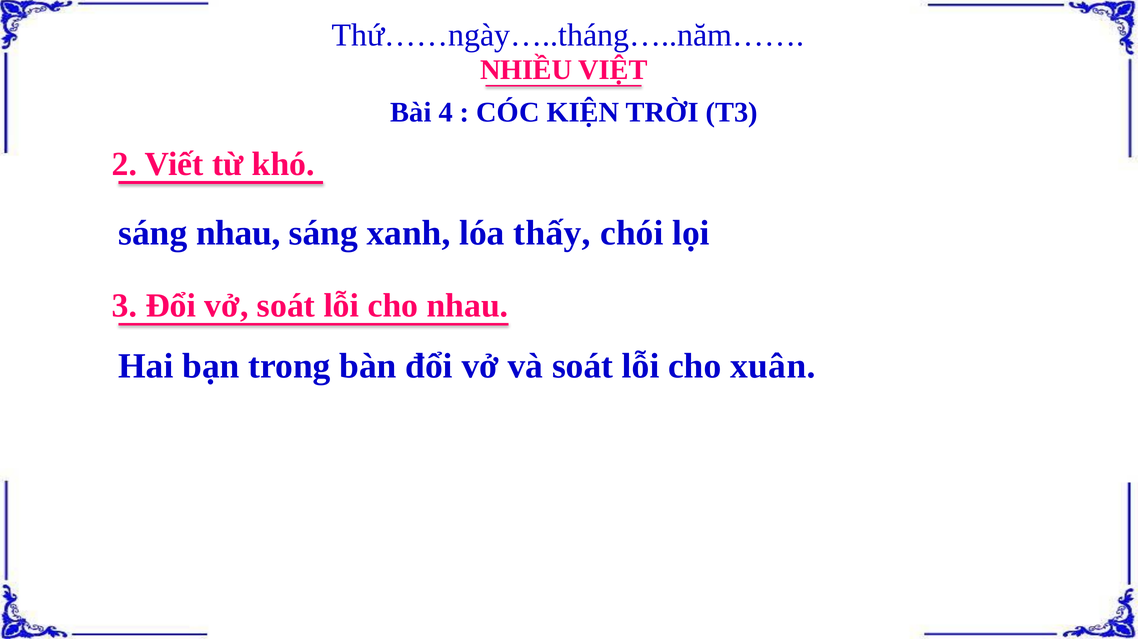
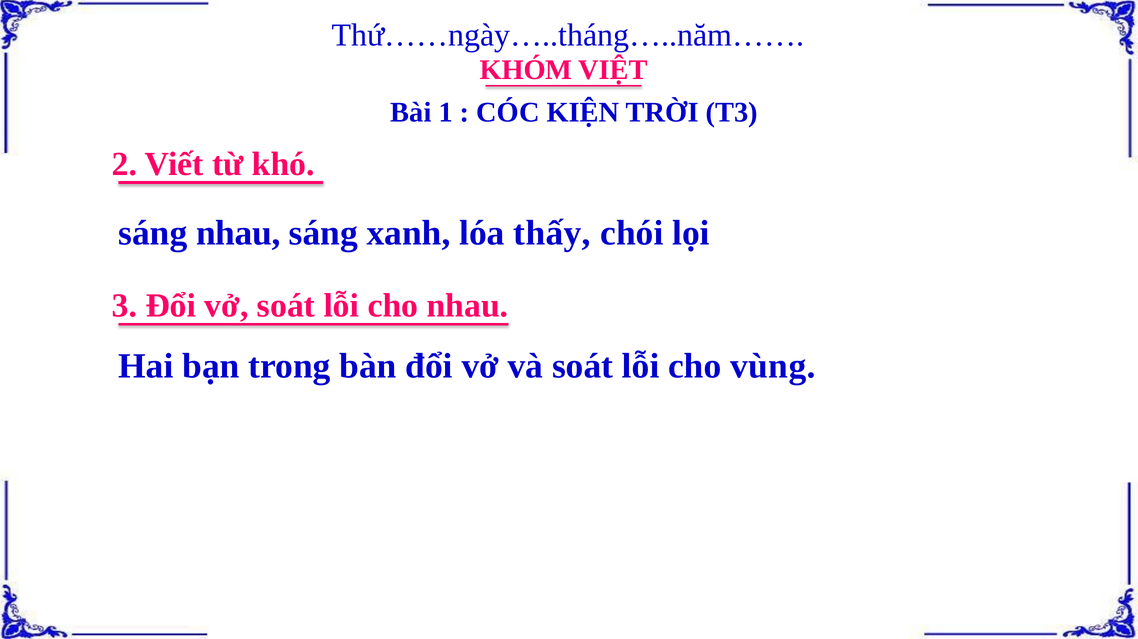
NHIỀU: NHIỀU -> KHÓM (526, 70)
4: 4 -> 1 (446, 113)
xuân: xuân -> vùng (773, 366)
